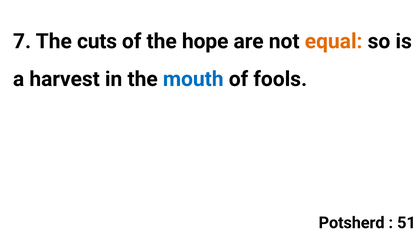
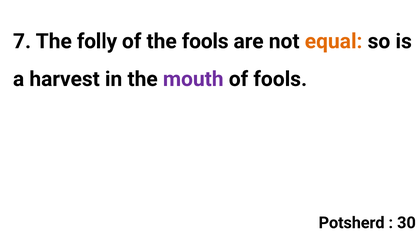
cuts: cuts -> folly (97, 41)
the hope: hope -> fools (205, 41)
mouth colour: blue -> purple (193, 79)
51: 51 -> 30 (406, 223)
